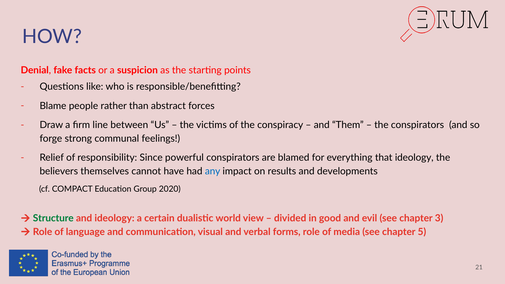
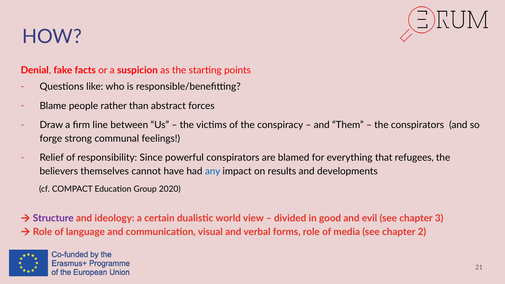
that ideology: ideology -> refugees (414, 158)
Structure colour: green -> purple (53, 218)
5: 5 -> 2 (422, 232)
